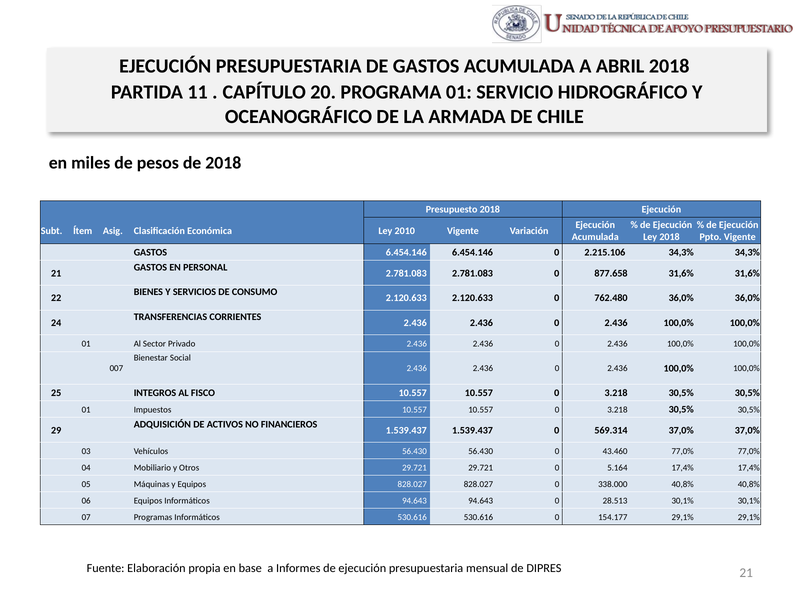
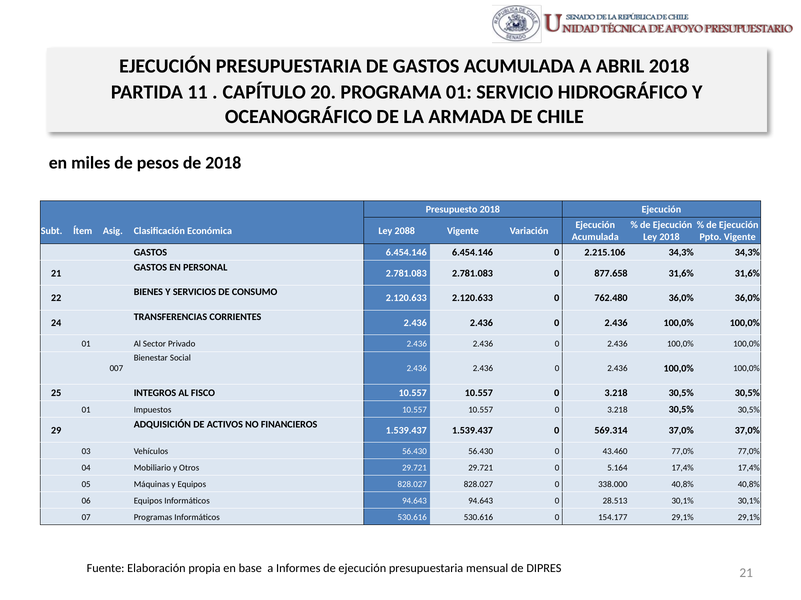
2010: 2010 -> 2088 (405, 231)
